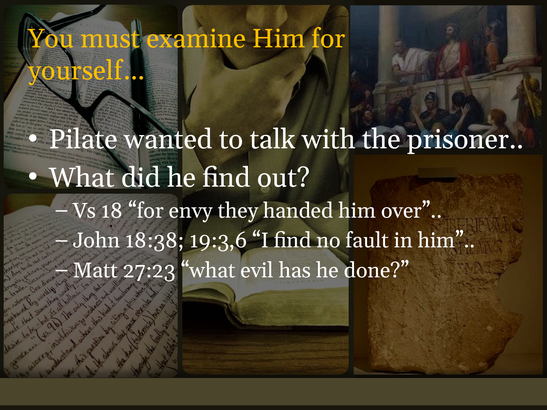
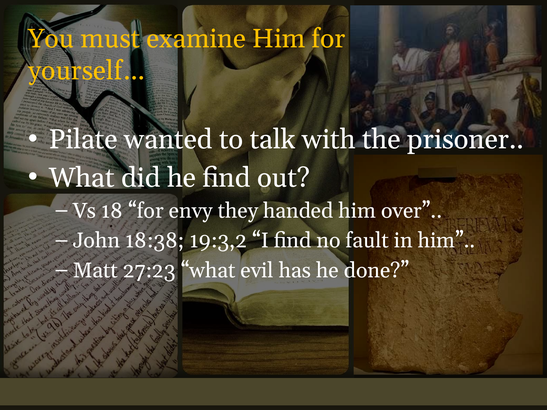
19:3,6: 19:3,6 -> 19:3,2 (218, 241)
